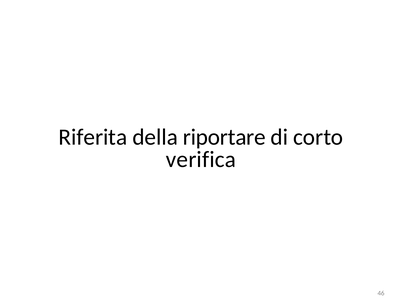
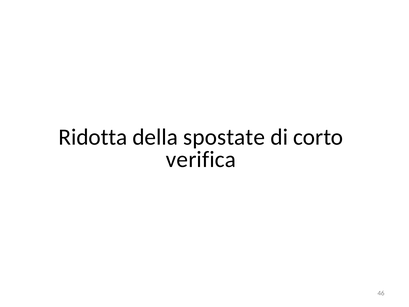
Riferita: Riferita -> Ridotta (93, 137)
riportare: riportare -> spostate (224, 137)
